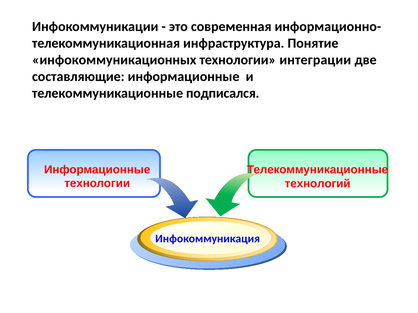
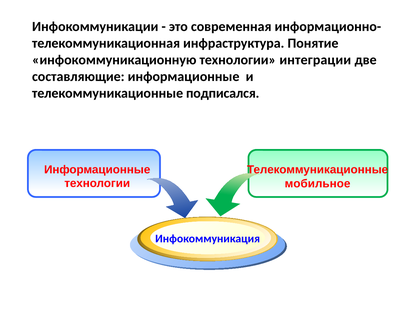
инфокоммуникационных: инфокоммуникационных -> инфокоммуникационную (114, 60)
технологий: технологий -> мобильное (318, 184)
